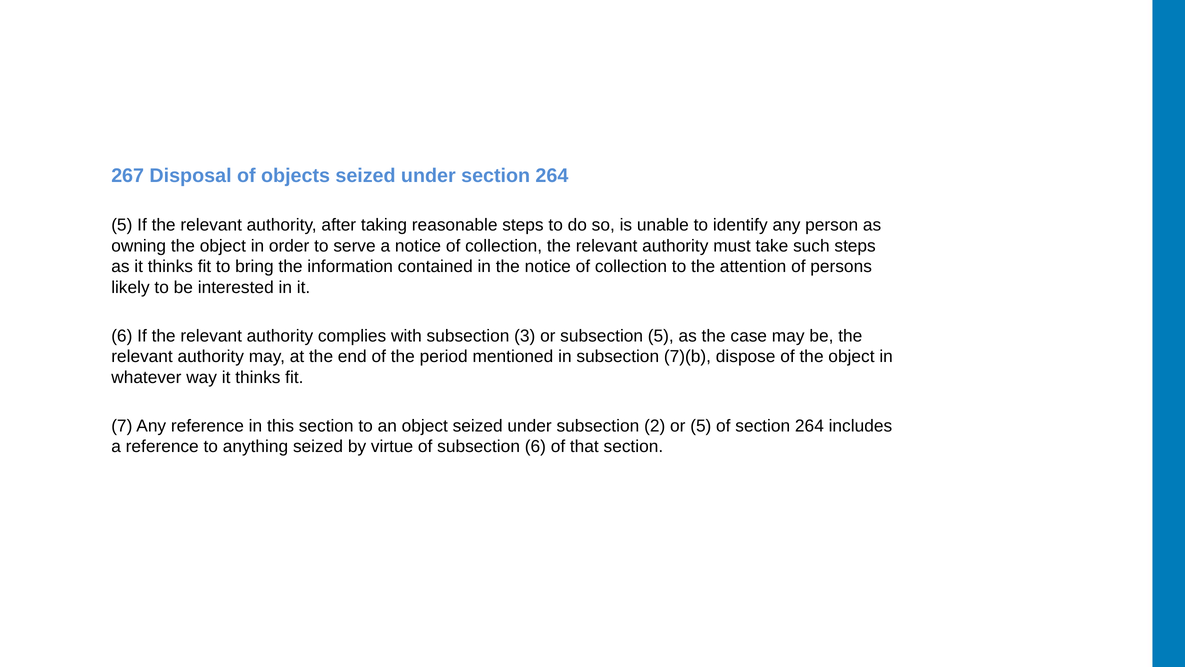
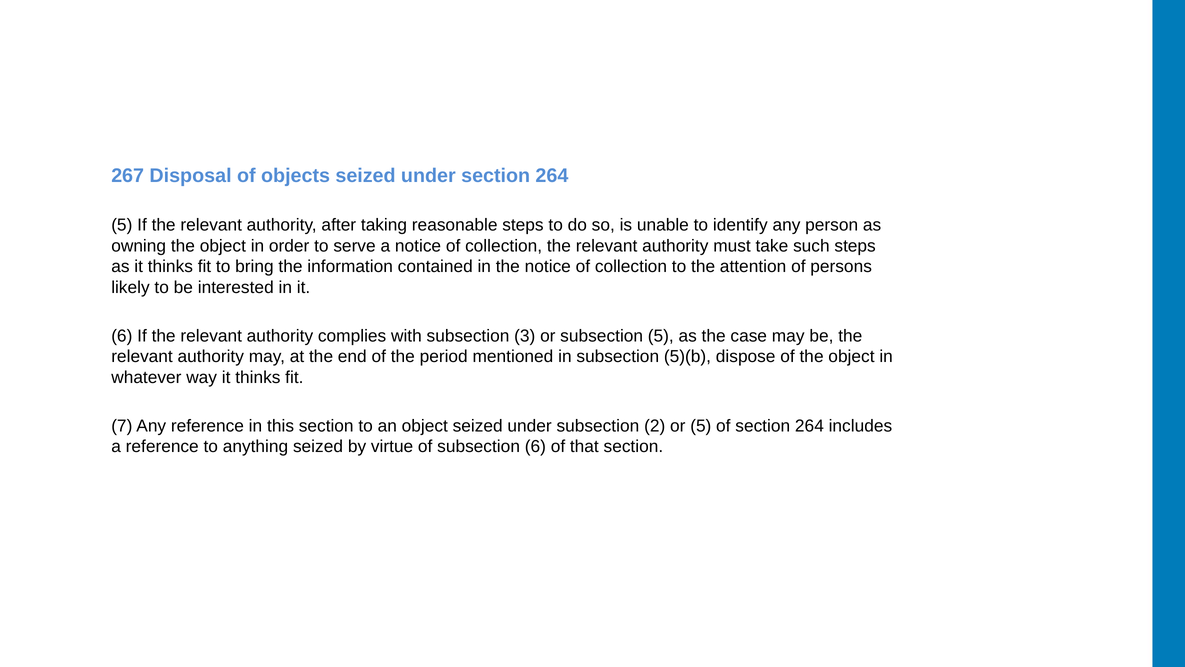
7)(b: 7)(b -> 5)(b (687, 356)
